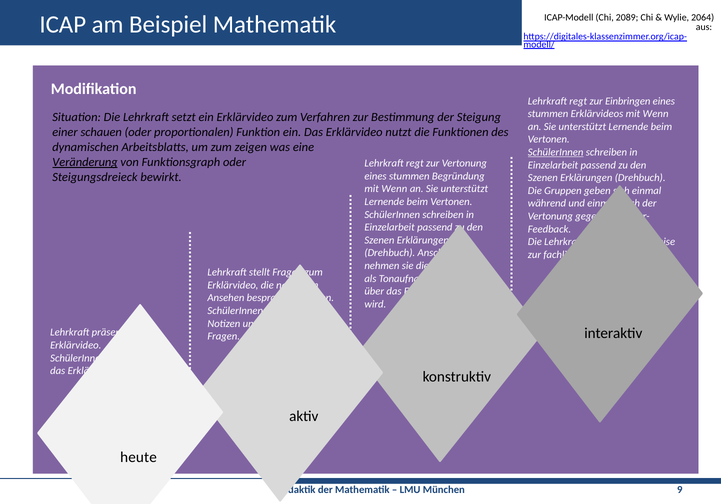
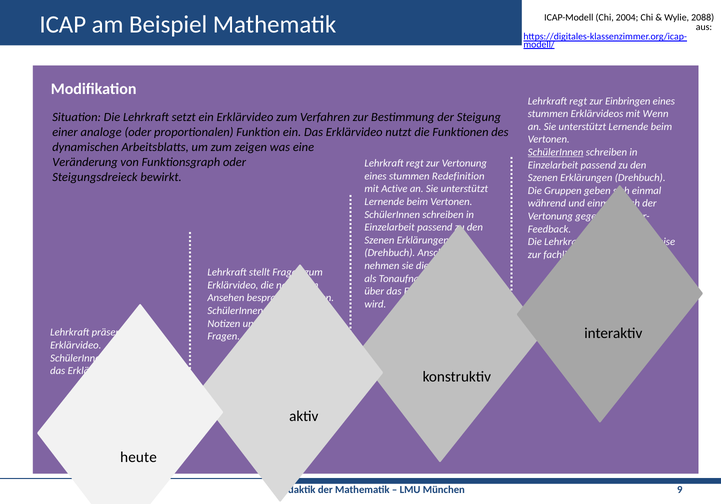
2089: 2089 -> 2004 (627, 18)
2064: 2064 -> 2088 (703, 18)
einer schauen: schauen -> analoge (101, 132)
Veränderung underline: present -> none (85, 162)
Begründung: Begründung -> Redefinition (458, 176)
Wenn: Wenn -> Active (394, 189)
